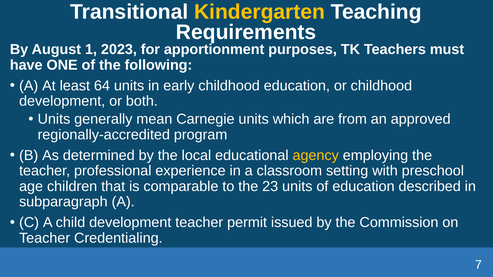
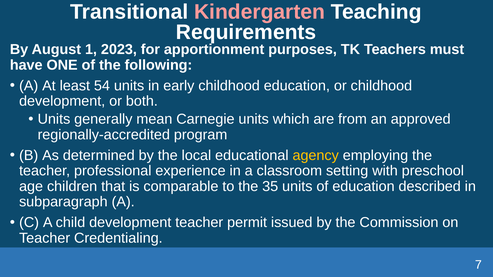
Kindergarten colour: yellow -> pink (260, 12)
64: 64 -> 54 (102, 86)
23: 23 -> 35 (270, 187)
